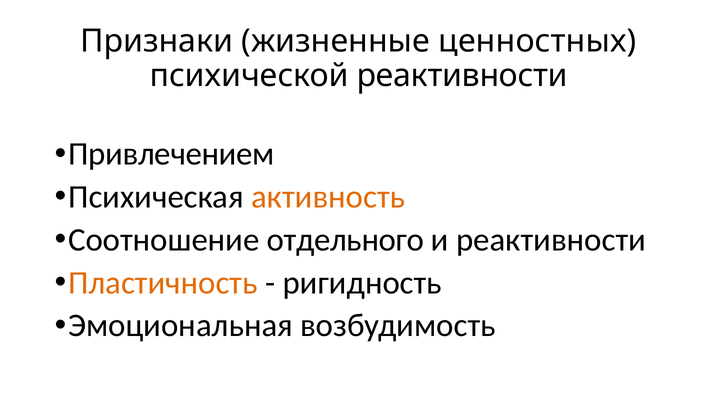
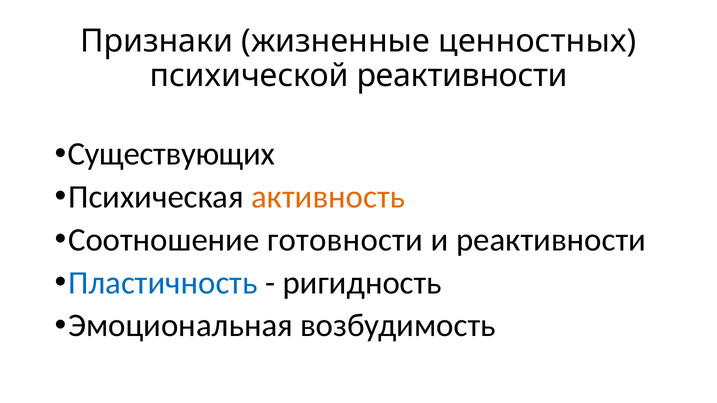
Привлечением: Привлечением -> Существующих (171, 154)
отдельного: отдельного -> готовности (345, 240)
Пластичность colour: orange -> blue (163, 283)
